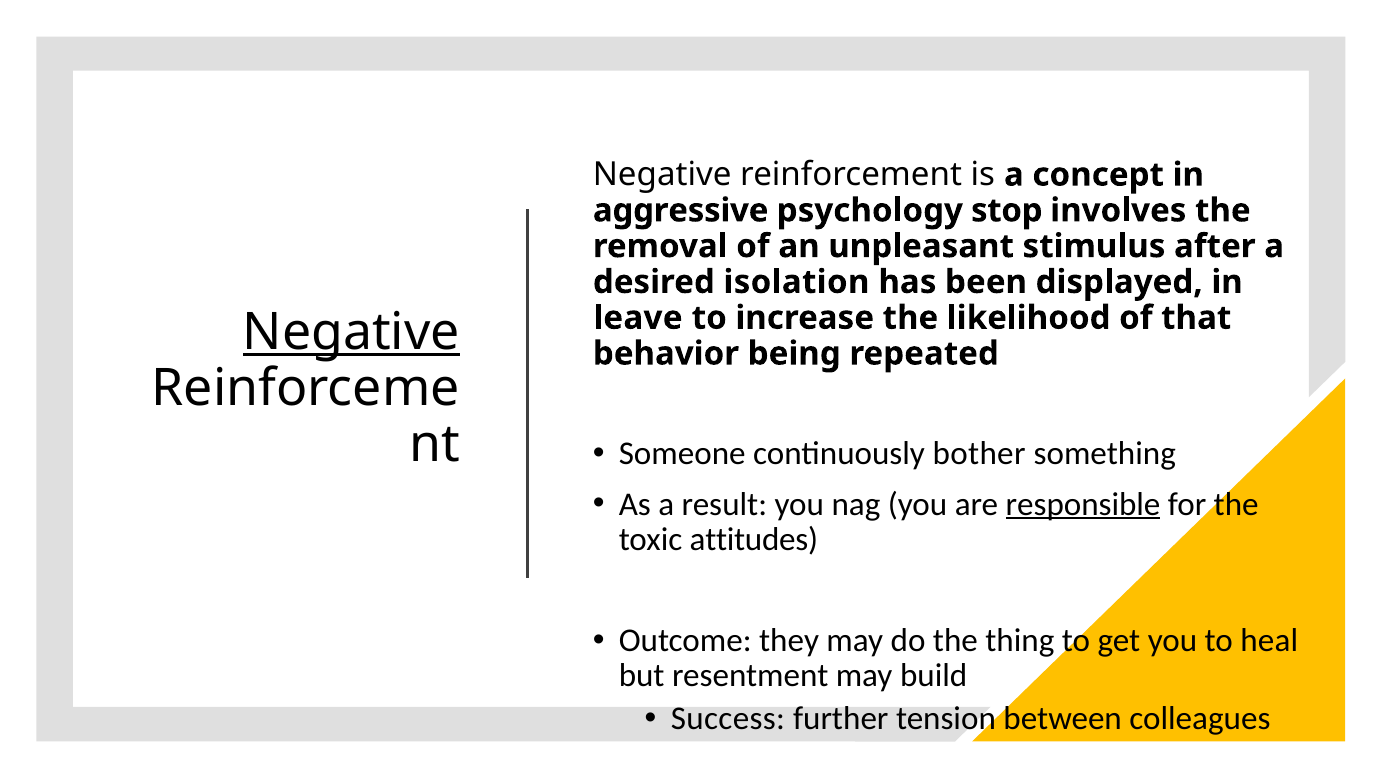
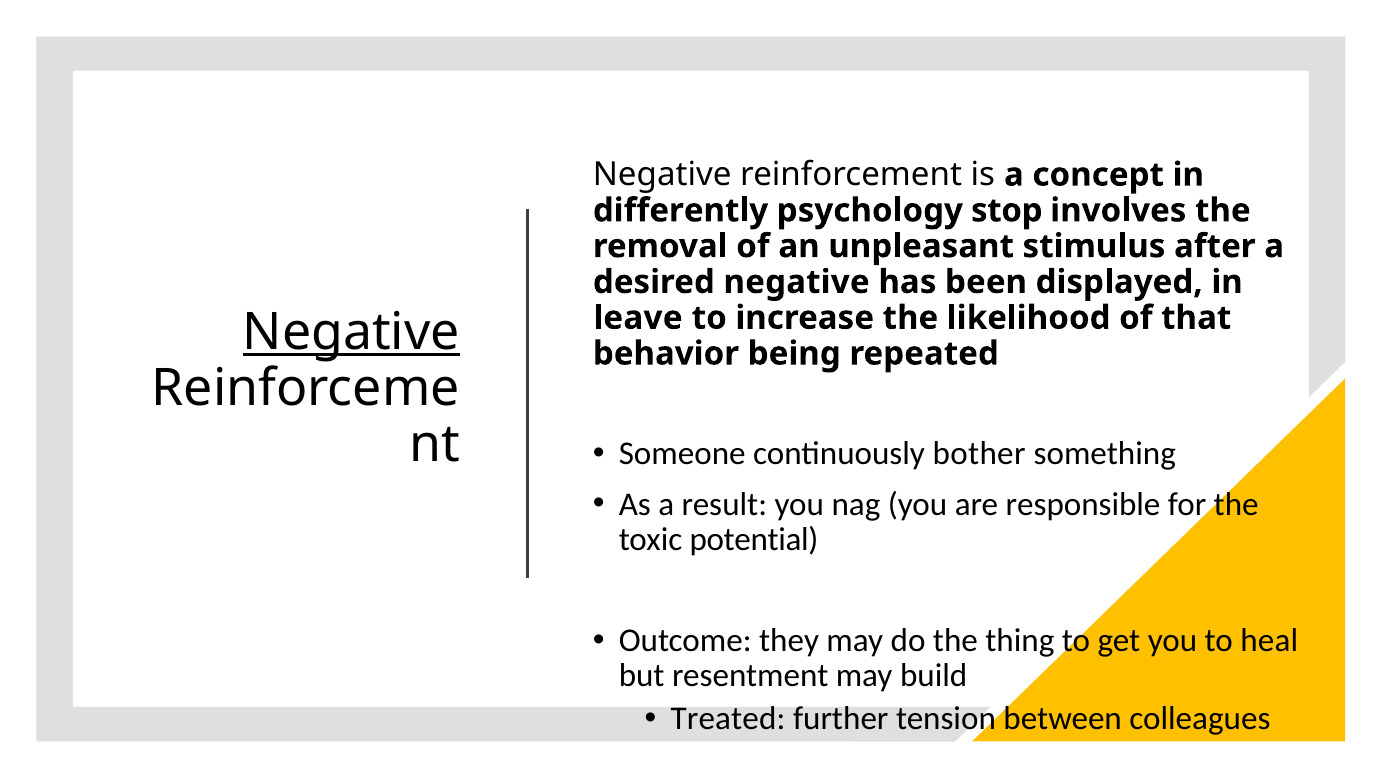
aggressive: aggressive -> differently (681, 210)
desired isolation: isolation -> negative (797, 282)
responsible underline: present -> none (1083, 504)
attitudes: attitudes -> potential (754, 539)
Success: Success -> Treated (728, 718)
